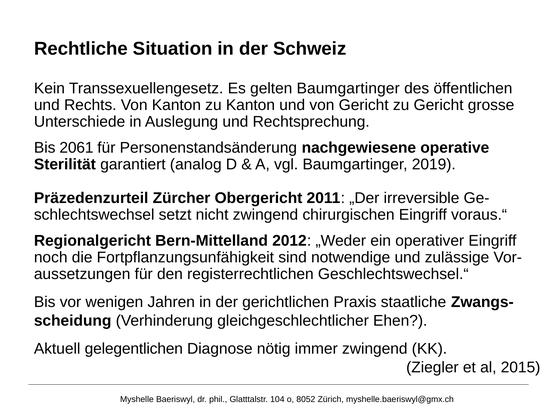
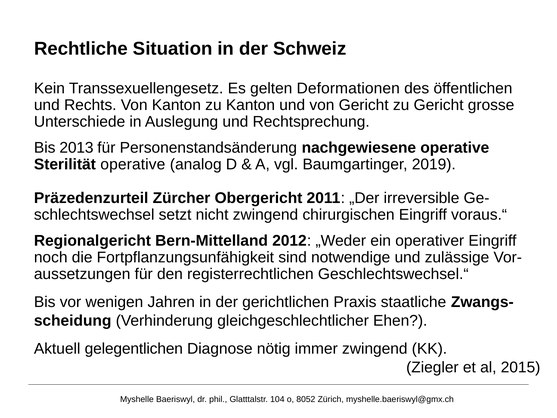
gelten Baumgartinger: Baumgartinger -> Deformationen (348, 88)
2061: 2061 -> 2013 (76, 148)
Sterilität garantiert: garantiert -> operative (133, 164)
